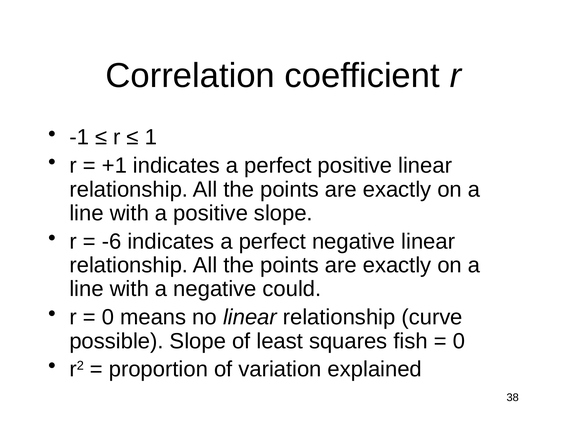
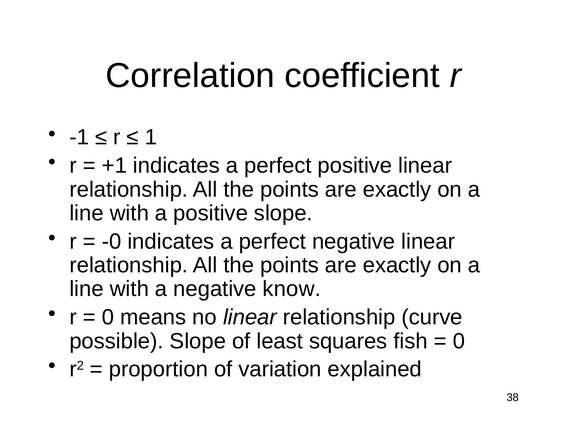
-6: -6 -> -0 (112, 242)
could: could -> know (292, 289)
